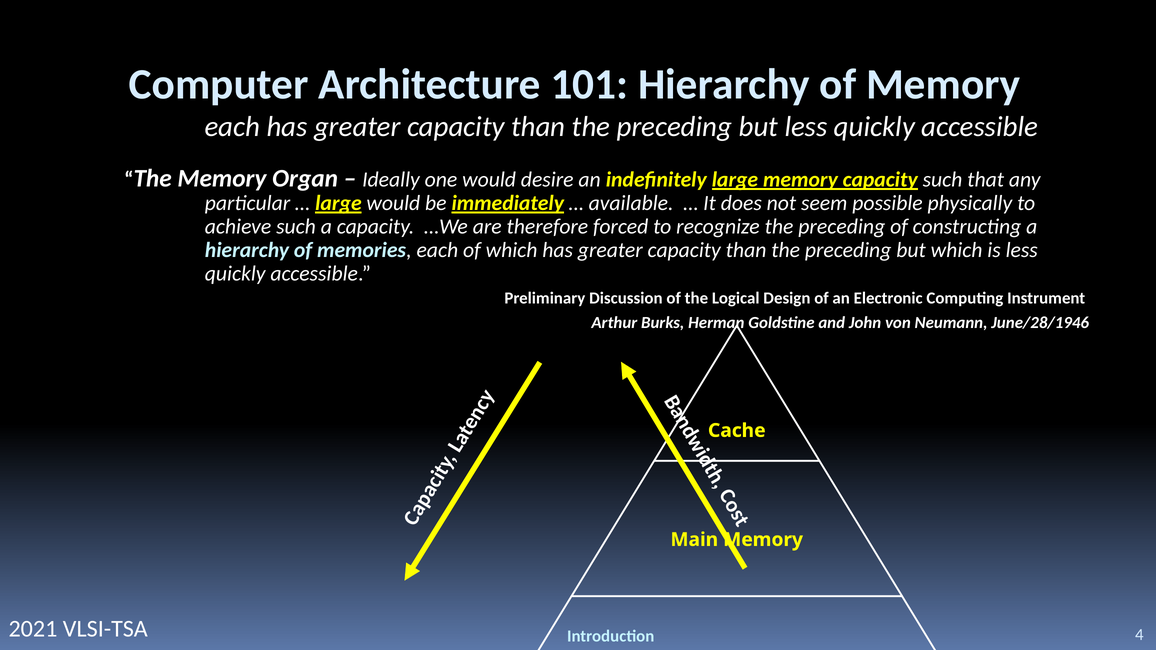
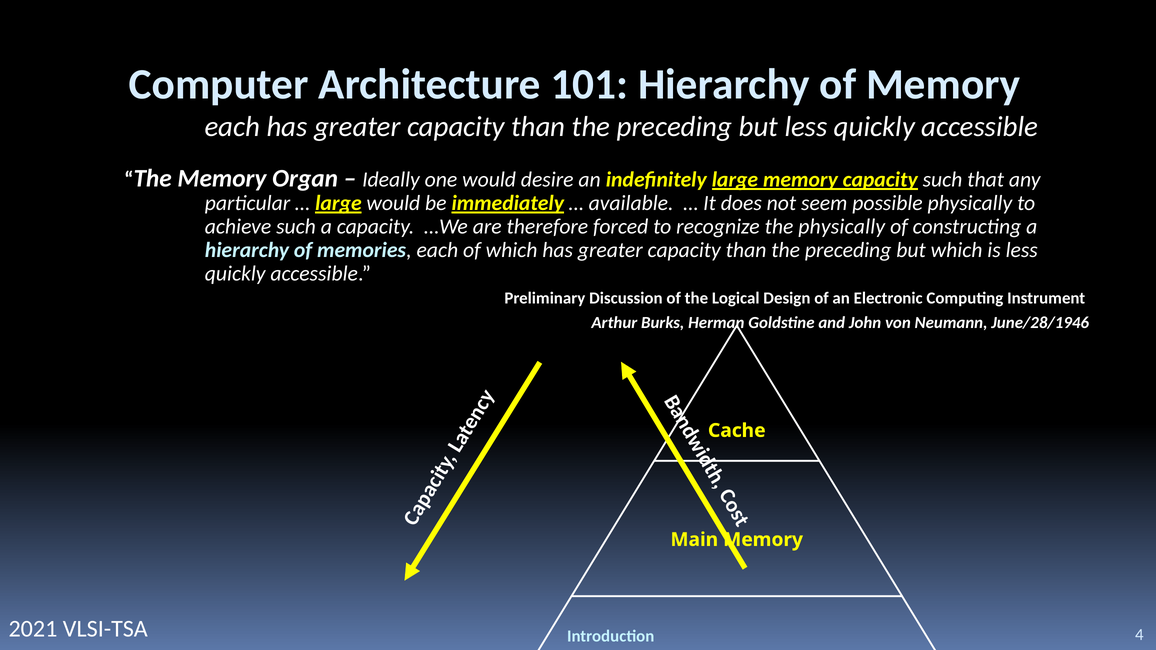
recognize the preceding: preceding -> physically (842, 227)
